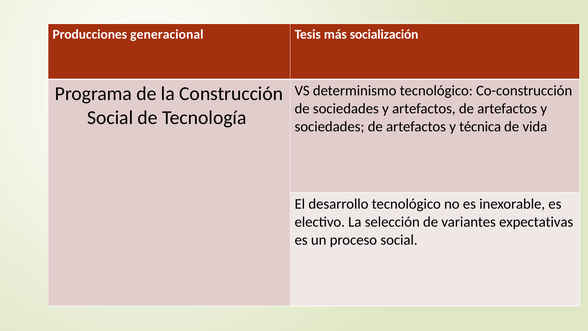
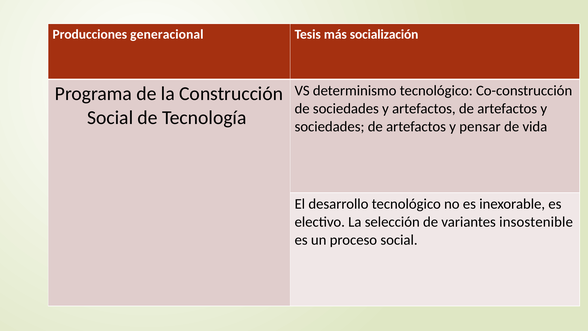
técnica: técnica -> pensar (480, 126)
expectativas: expectativas -> insostenible (536, 222)
